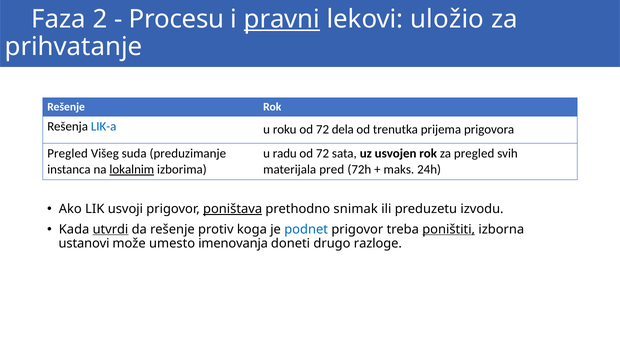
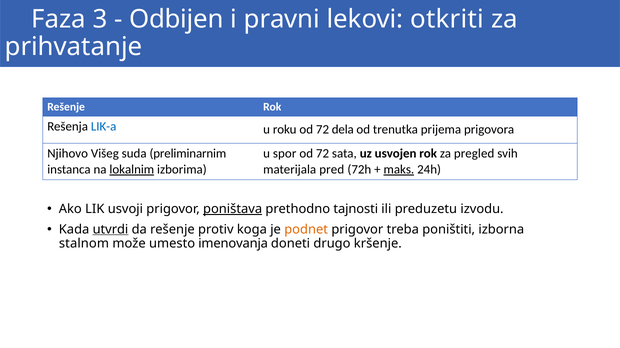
2: 2 -> 3 (100, 19)
Procesu: Procesu -> Odbijen (176, 19)
pravni underline: present -> none (282, 19)
uložio: uložio -> otkriti (447, 19)
Pregled: Pregled -> Njihovo (68, 154)
preduzimanje: preduzimanje -> preliminarnim (188, 154)
radu: radu -> spor (285, 154)
maks underline: none -> present (399, 170)
snimak: snimak -> tajnosti (356, 209)
podnet colour: blue -> orange (306, 230)
poništiti underline: present -> none (449, 230)
ustanovi: ustanovi -> stalnom (84, 244)
razloge: razloge -> kršenje (378, 244)
